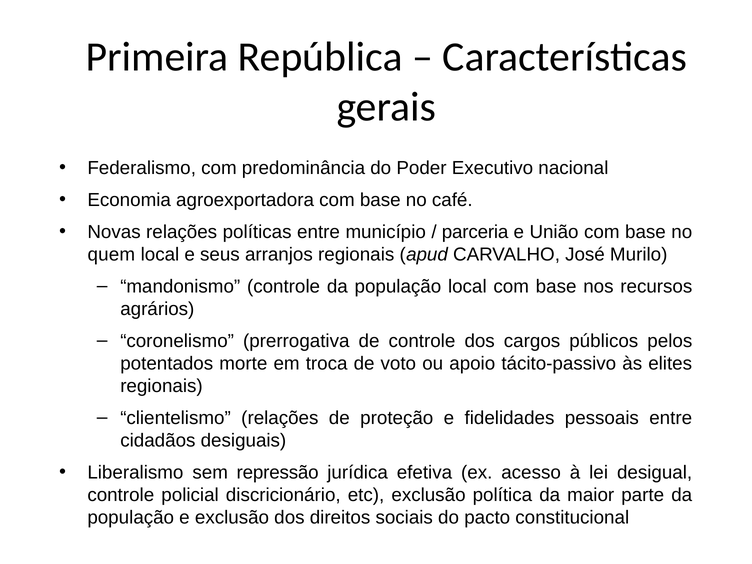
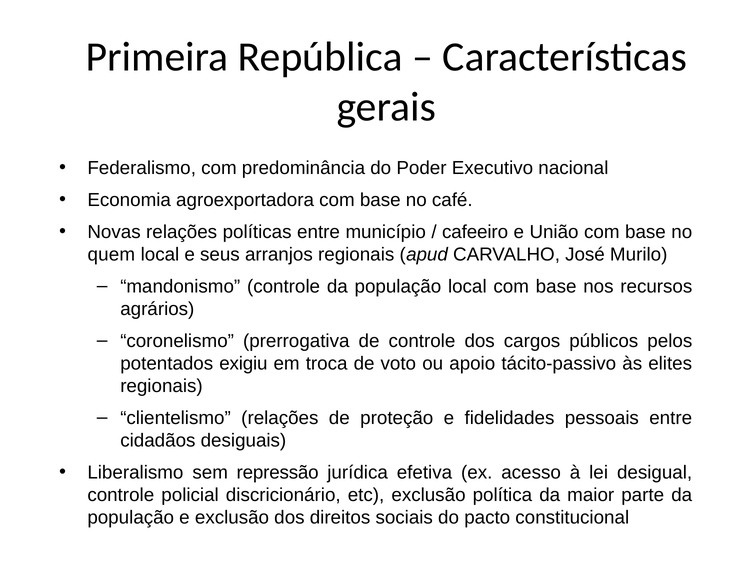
parceria: parceria -> cafeeiro (475, 232)
morte: morte -> exigiu (243, 363)
